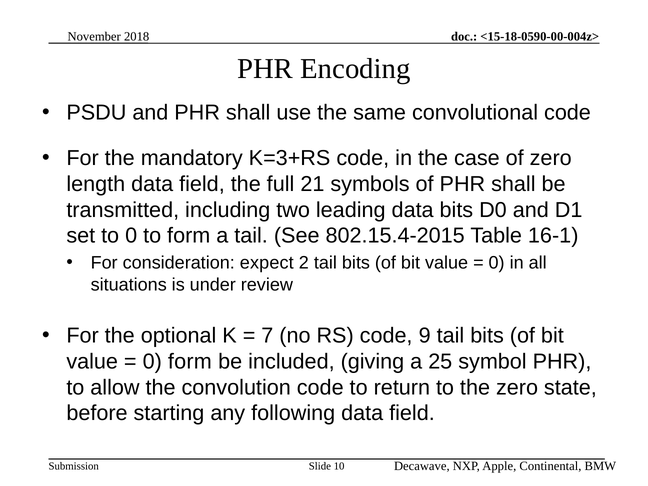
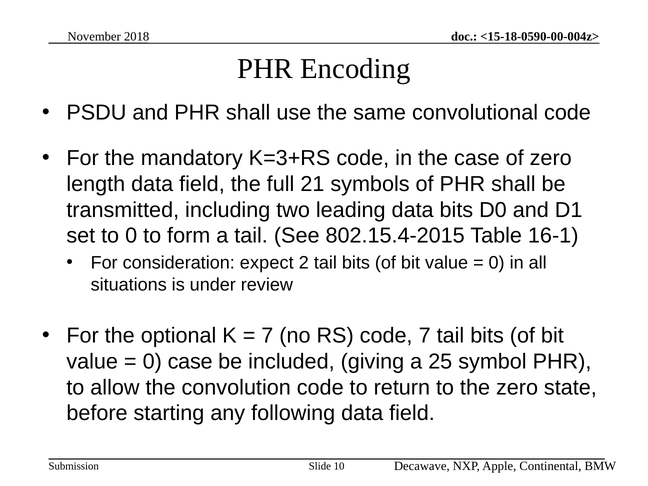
code 9: 9 -> 7 (425, 336)
0 form: form -> case (190, 362)
